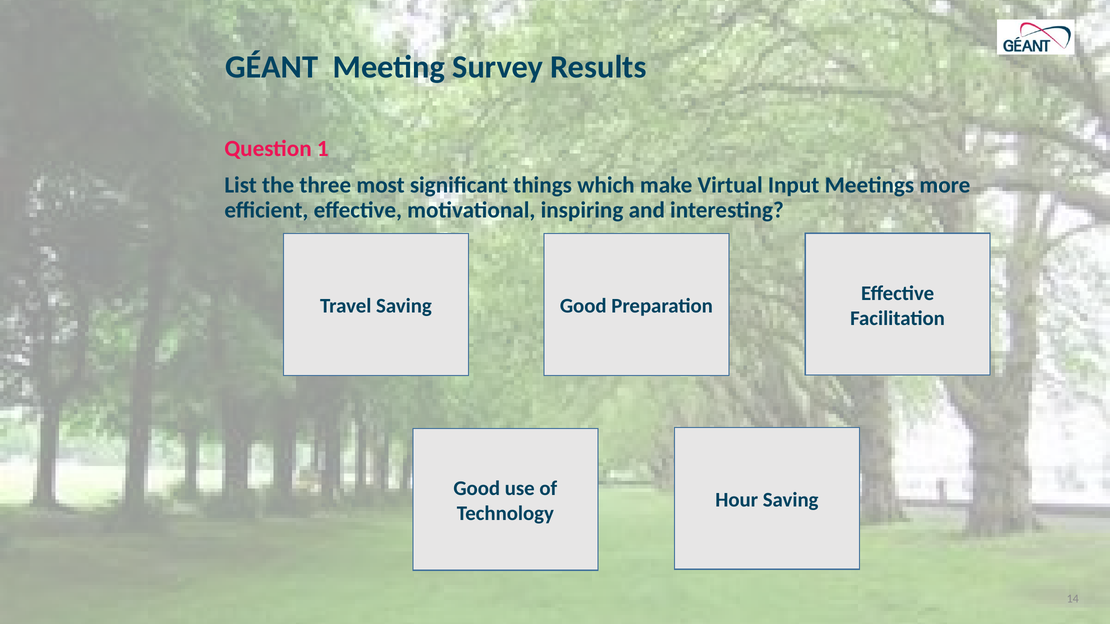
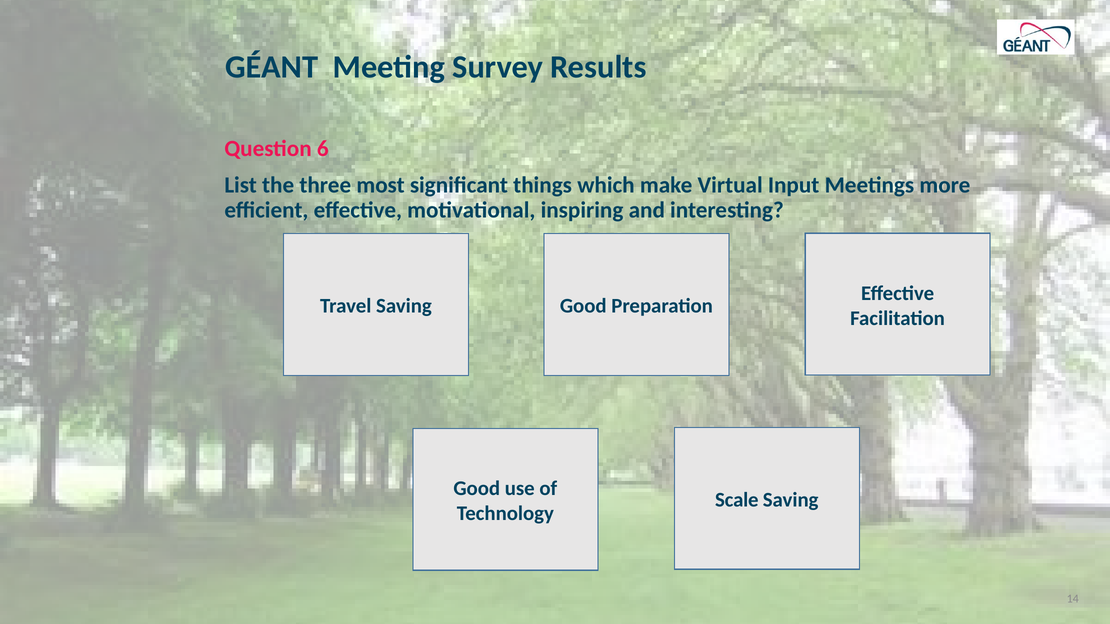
1: 1 -> 6 (323, 149)
Hour: Hour -> Scale (737, 500)
